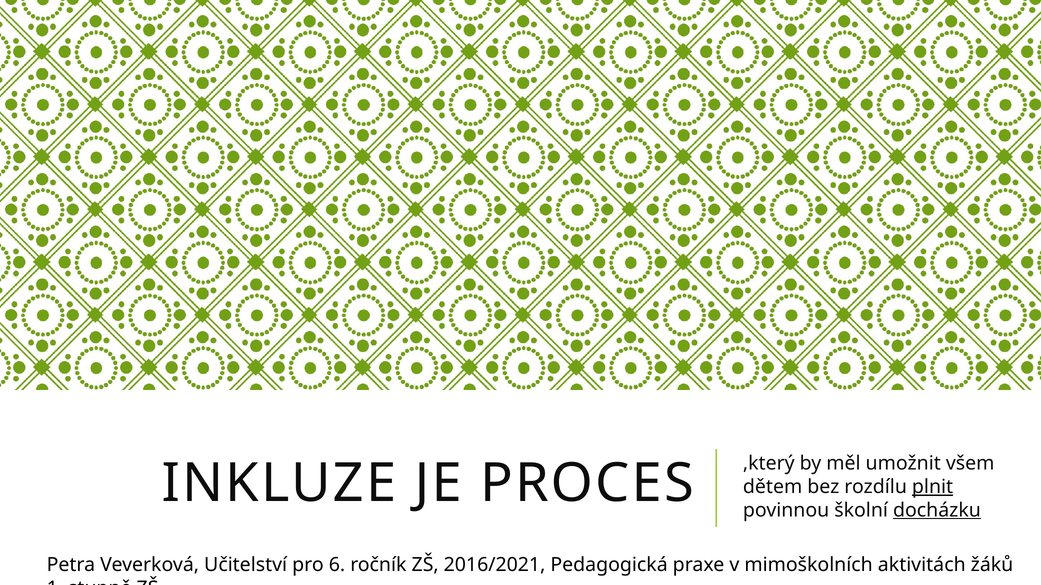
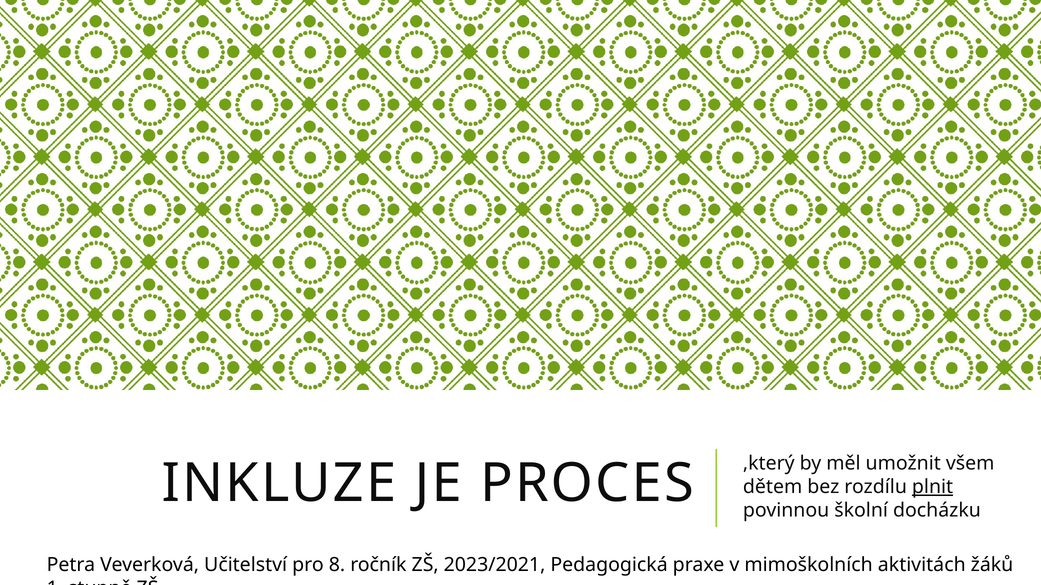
docházku underline: present -> none (937, 511)
6: 6 -> 8 (337, 565)
2016/2021: 2016/2021 -> 2023/2021 (495, 565)
